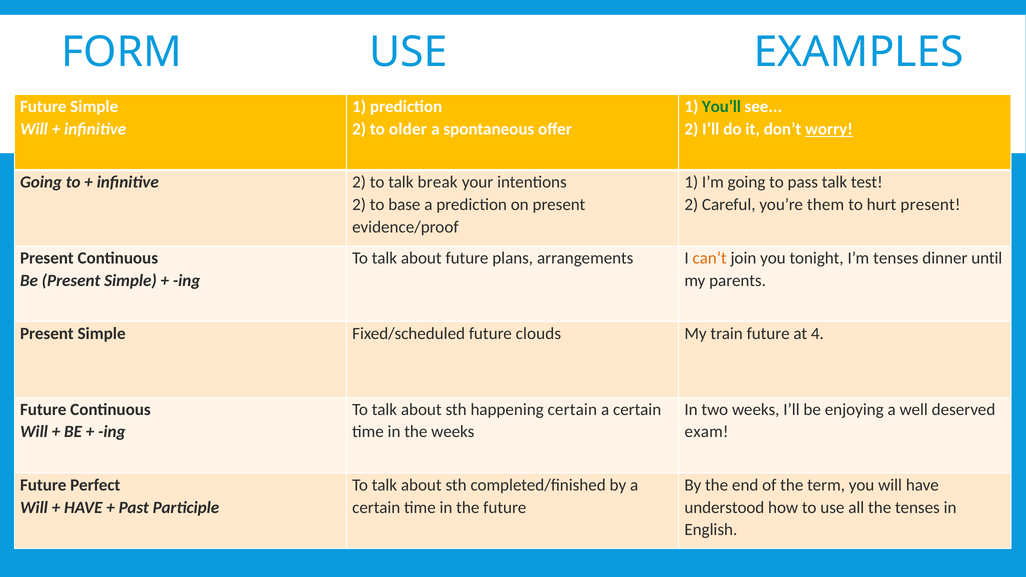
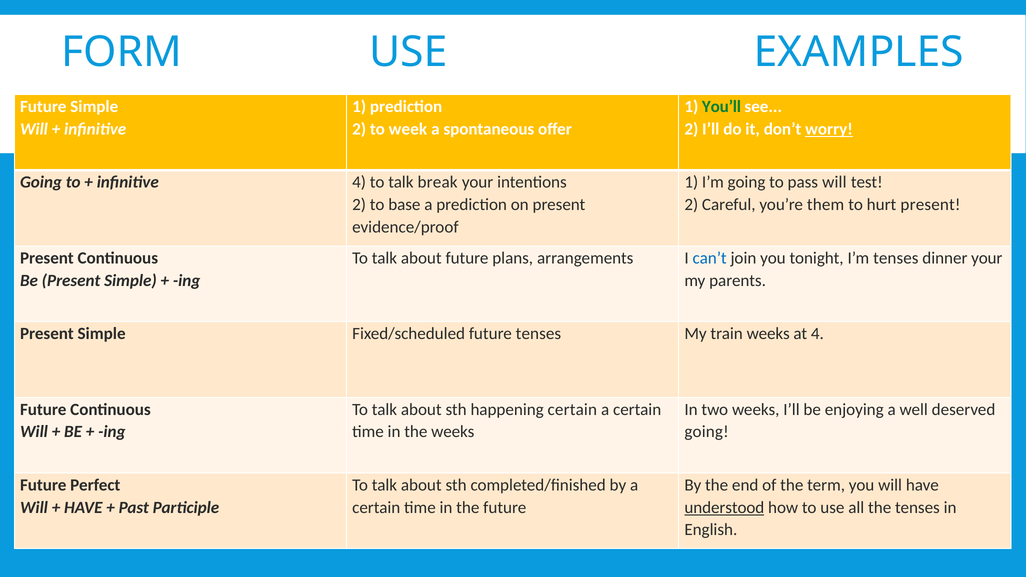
older: older -> week (408, 129)
infinitive 2: 2 -> 4 (359, 182)
pass talk: talk -> will (834, 182)
can’t colour: orange -> blue (710, 258)
dinner until: until -> your (987, 258)
future clouds: clouds -> tenses (538, 334)
train future: future -> weeks (768, 334)
exam: exam -> going (707, 432)
understood underline: none -> present (724, 508)
